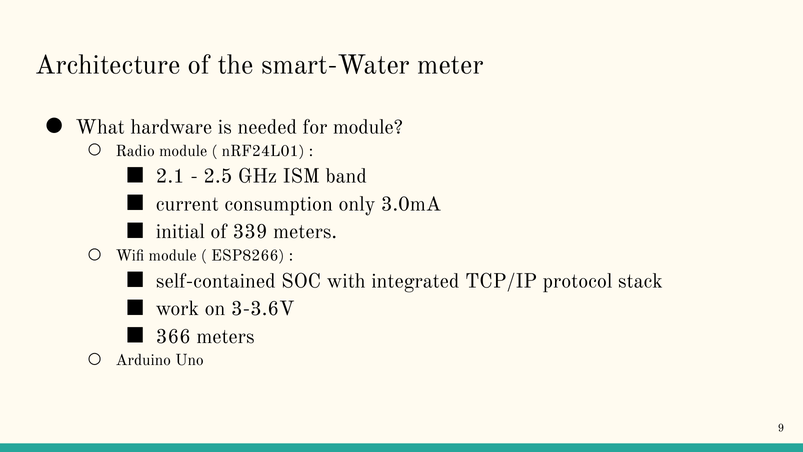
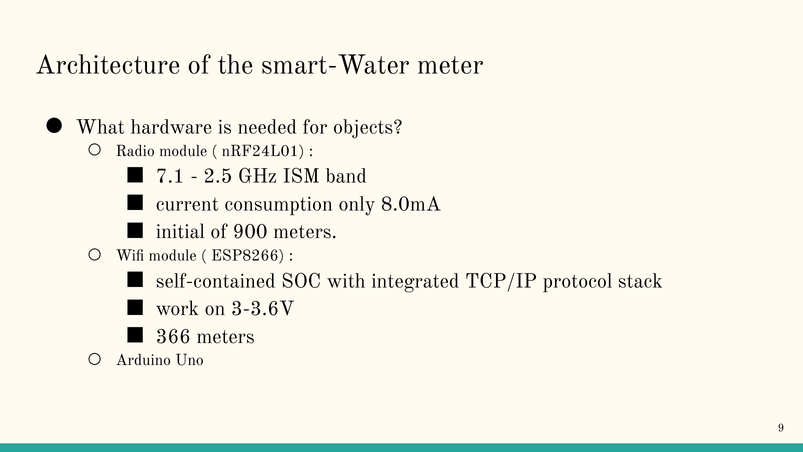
for module: module -> objects (368, 127)
2.1: 2.1 -> 7.1 (170, 176)
3.0mA: 3.0mA -> 8.0mA (411, 204)
339: 339 -> 900 (250, 232)
